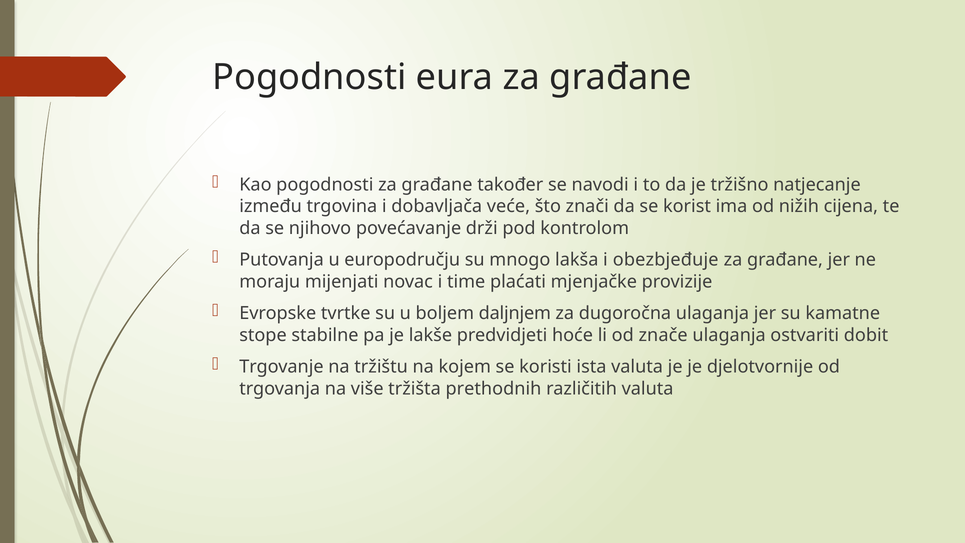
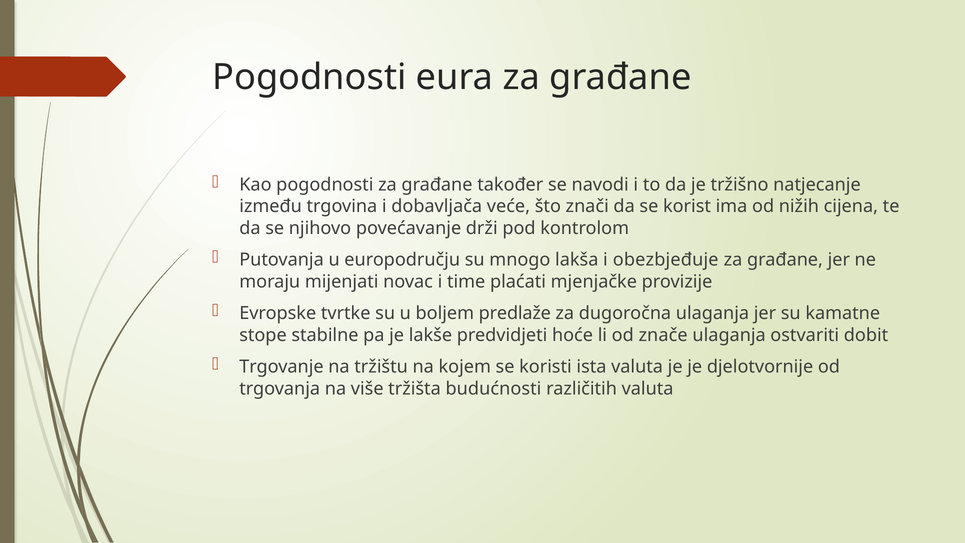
daljnjem: daljnjem -> predlaže (515, 313)
prethodnih: prethodnih -> budućnosti (493, 388)
